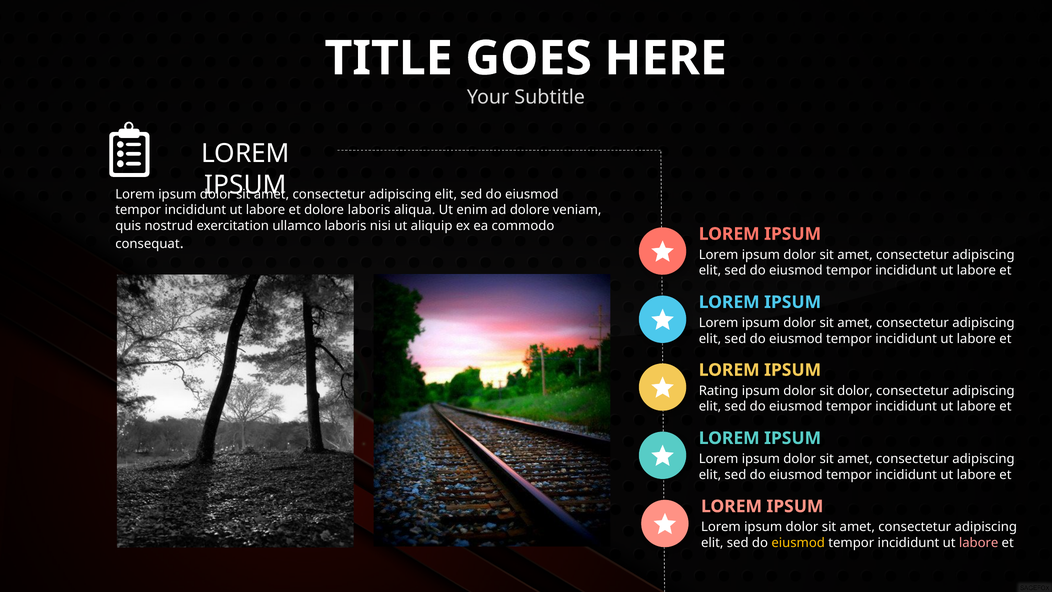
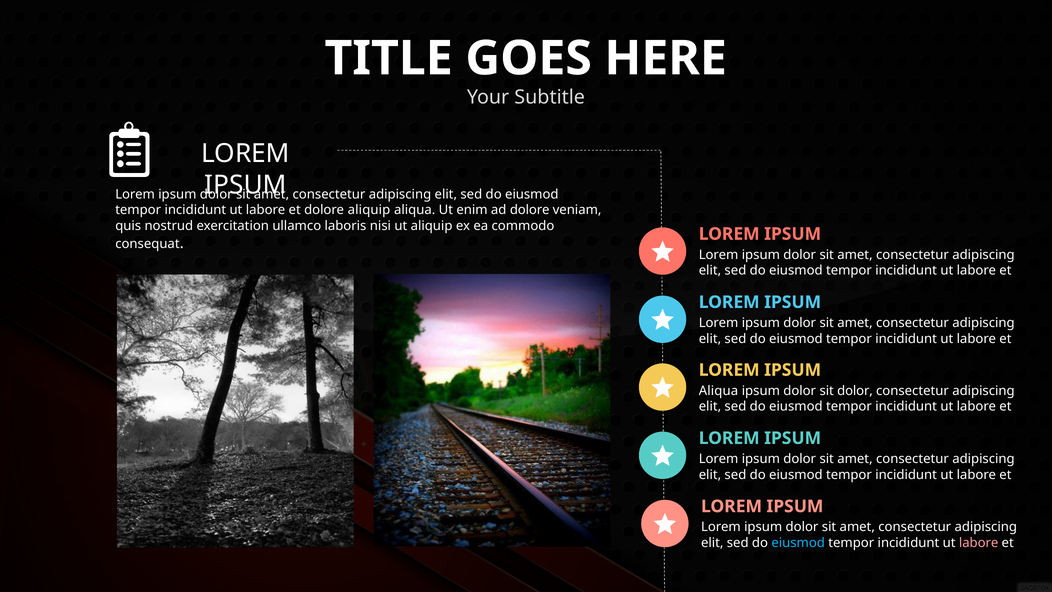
dolore laboris: laboris -> aliquip (369, 210)
Rating: Rating -> Aliqua (719, 391)
eiusmod colour: yellow -> light blue (798, 543)
